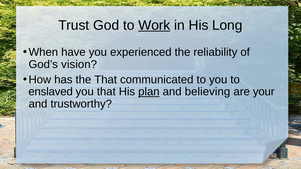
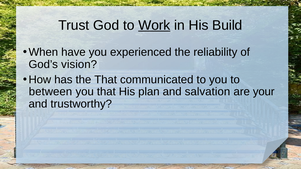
Long: Long -> Build (227, 25)
enslaved: enslaved -> between (50, 92)
plan underline: present -> none (149, 92)
believing: believing -> salvation (207, 92)
